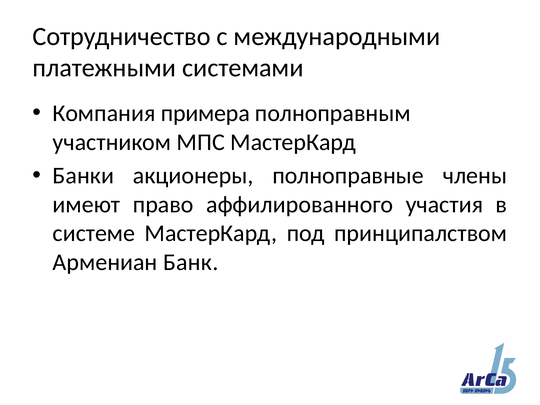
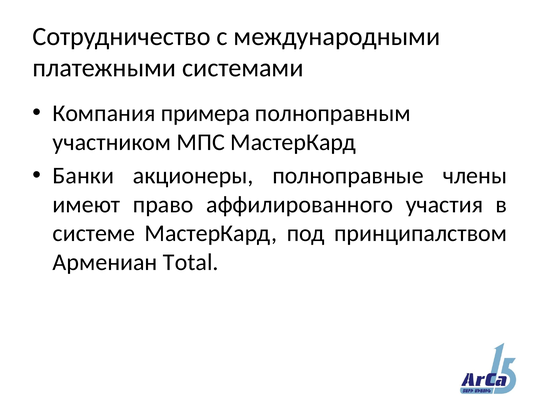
Банк: Банк -> Total (191, 262)
